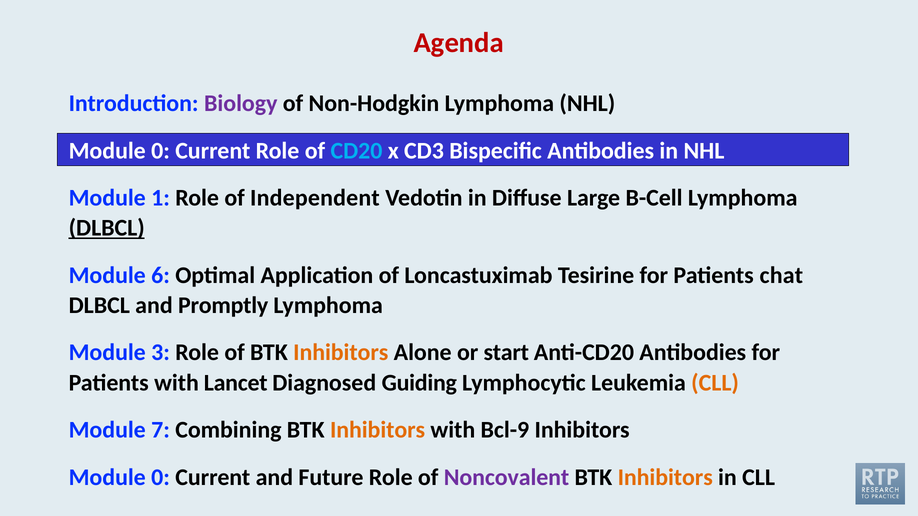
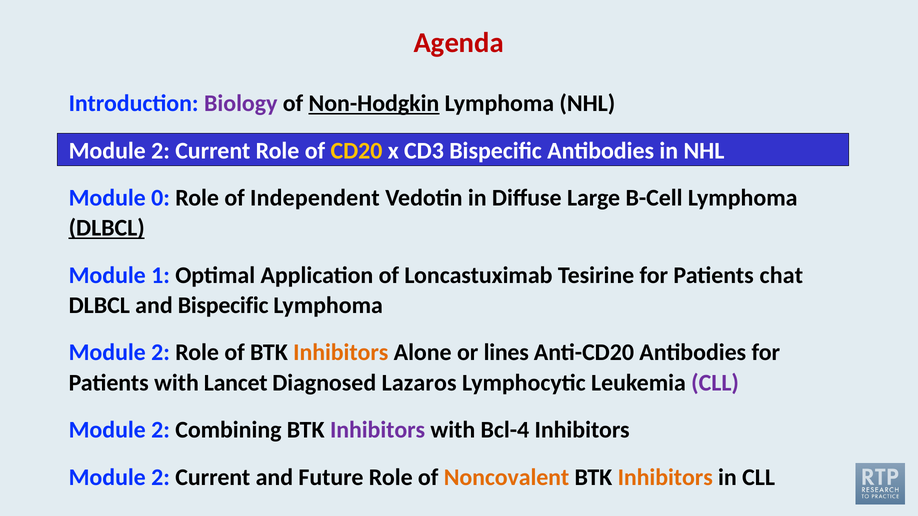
Non-Hodgkin underline: none -> present (374, 103)
0: 0 -> 2 (161, 151)
CD20 colour: light blue -> yellow (356, 151)
1: 1 -> 0 (161, 198)
6: 6 -> 1 (161, 275)
and Promptly: Promptly -> Bispecific (223, 306)
3: 3 -> 2 (161, 353)
start: start -> lines (506, 353)
Guiding: Guiding -> Lazaros (419, 383)
CLL colour: orange -> purple (715, 383)
7: 7 -> 2 (161, 430)
Inhibitors colour: orange -> purple (378, 430)
Bcl-9: Bcl-9 -> Bcl-4 (505, 430)
0: 0 -> 2 (161, 478)
Noncovalent colour: purple -> orange (507, 478)
